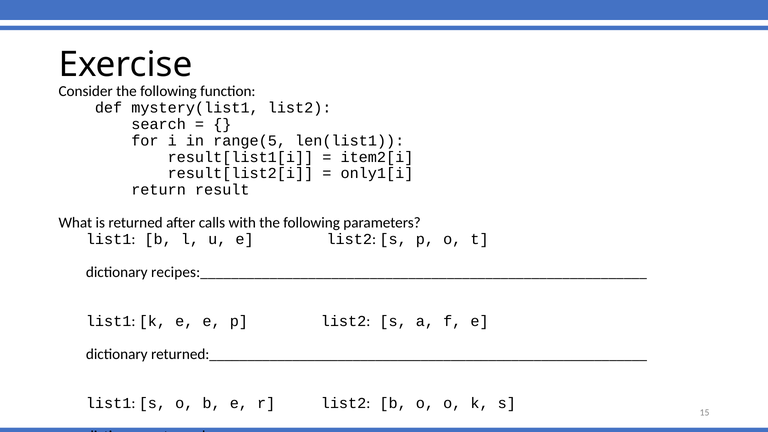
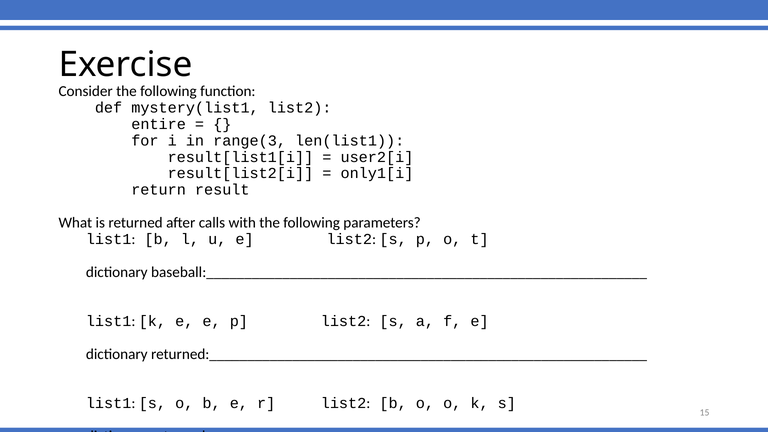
search: search -> entire (159, 124)
range(5: range(5 -> range(3 (250, 141)
item2[i: item2[i -> user2[i (377, 157)
recipes:__________________________________________________________: recipes:__________________________________________________________ -> baseball:__________________________________________________________ (399, 272)
